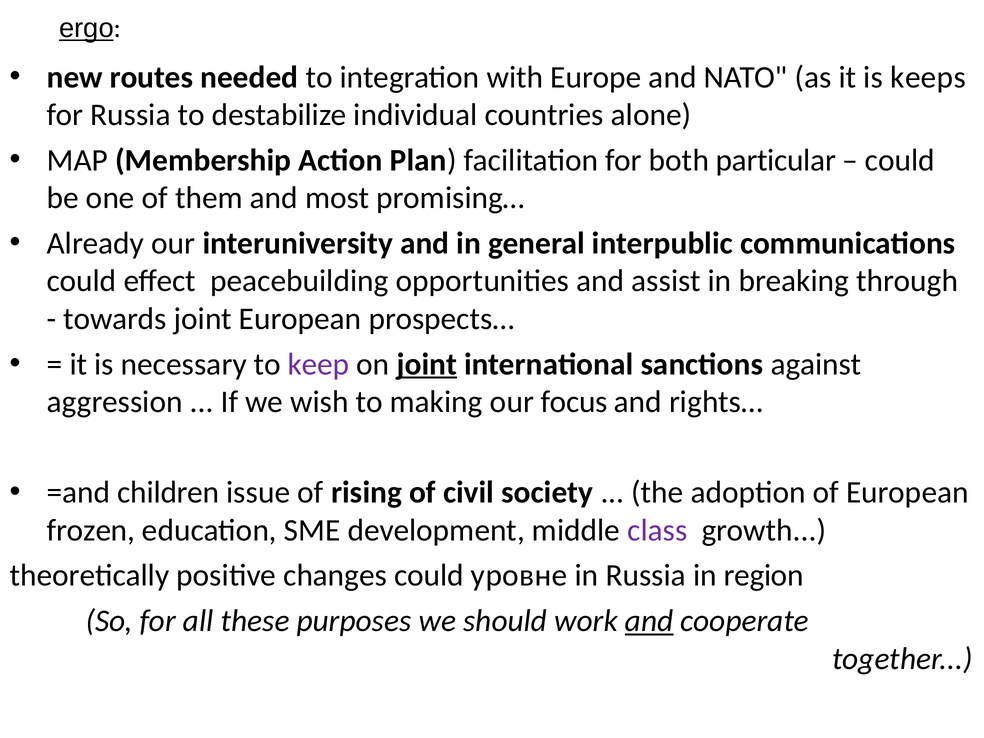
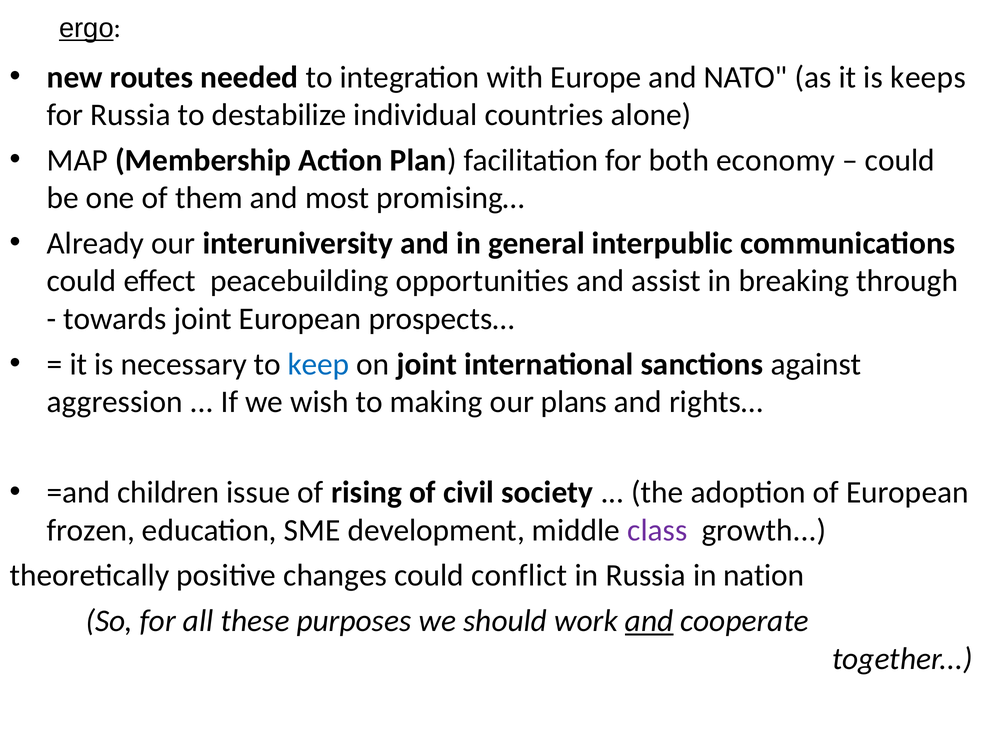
particular: particular -> economy (776, 160)
keep colour: purple -> blue (319, 364)
joint underline: present -> none (427, 364)
focus: focus -> plans (574, 402)
уровне: уровне -> conflict (519, 576)
region: region -> nation (764, 576)
